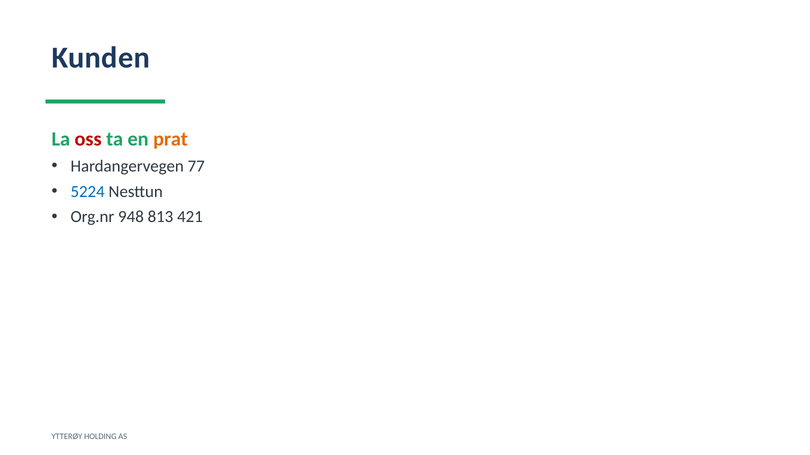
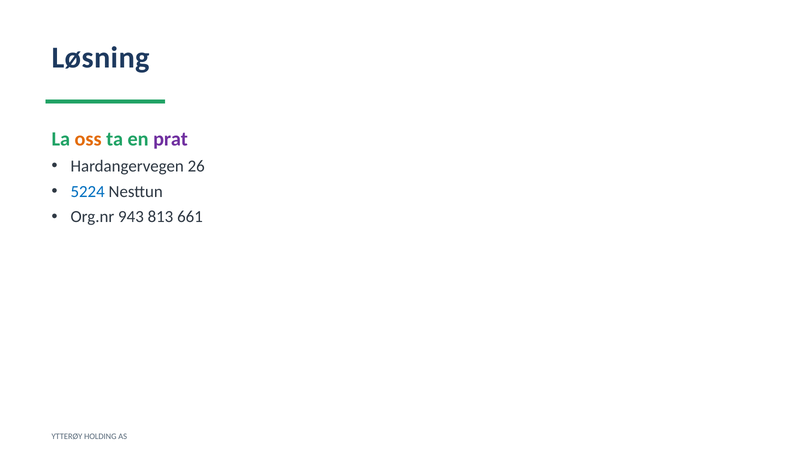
Kunden: Kunden -> Løsning (101, 58)
oss colour: red -> orange (88, 139)
prat colour: orange -> purple (171, 139)
77: 77 -> 26 (196, 167)
948: 948 -> 943 (131, 217)
421: 421 -> 661 (190, 217)
